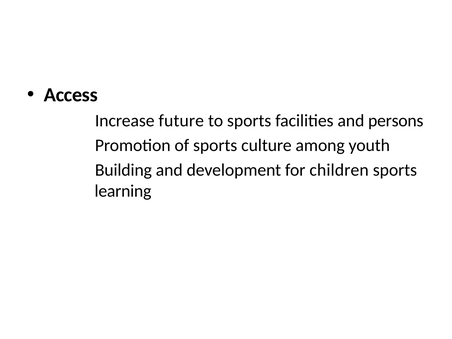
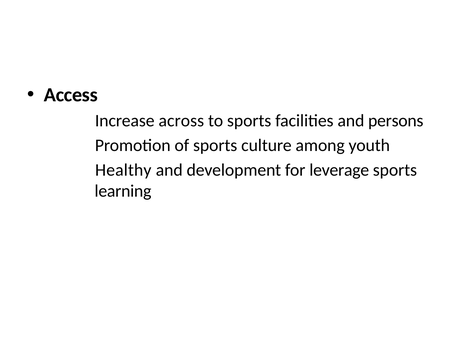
future: future -> across (181, 121)
Building: Building -> Healthy (123, 170)
children: children -> leverage (339, 170)
